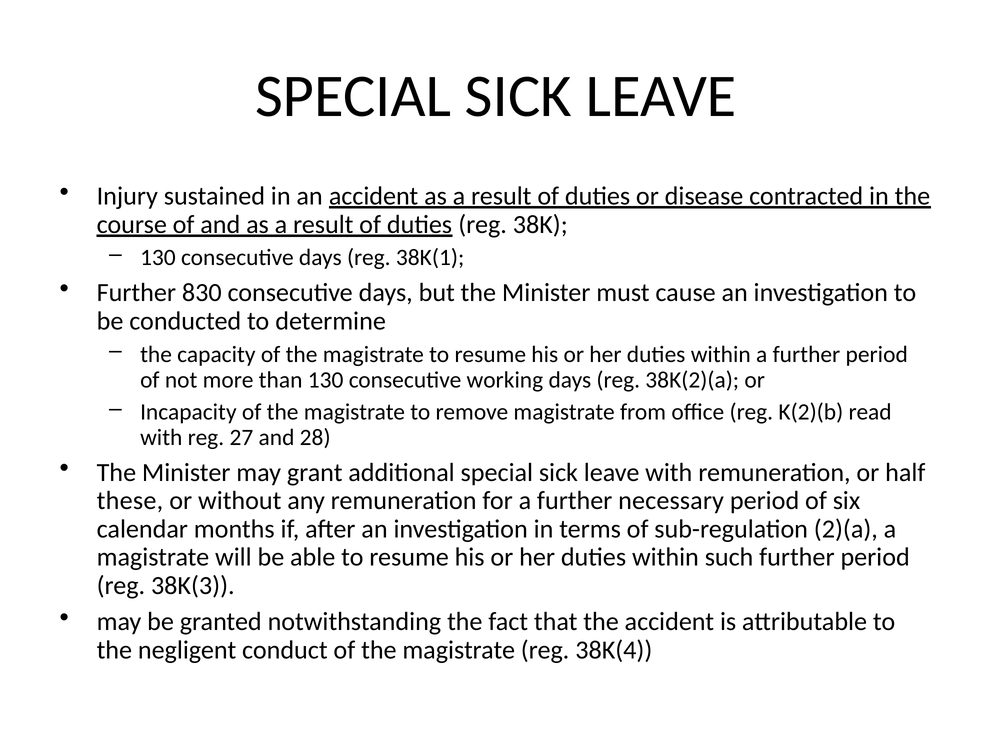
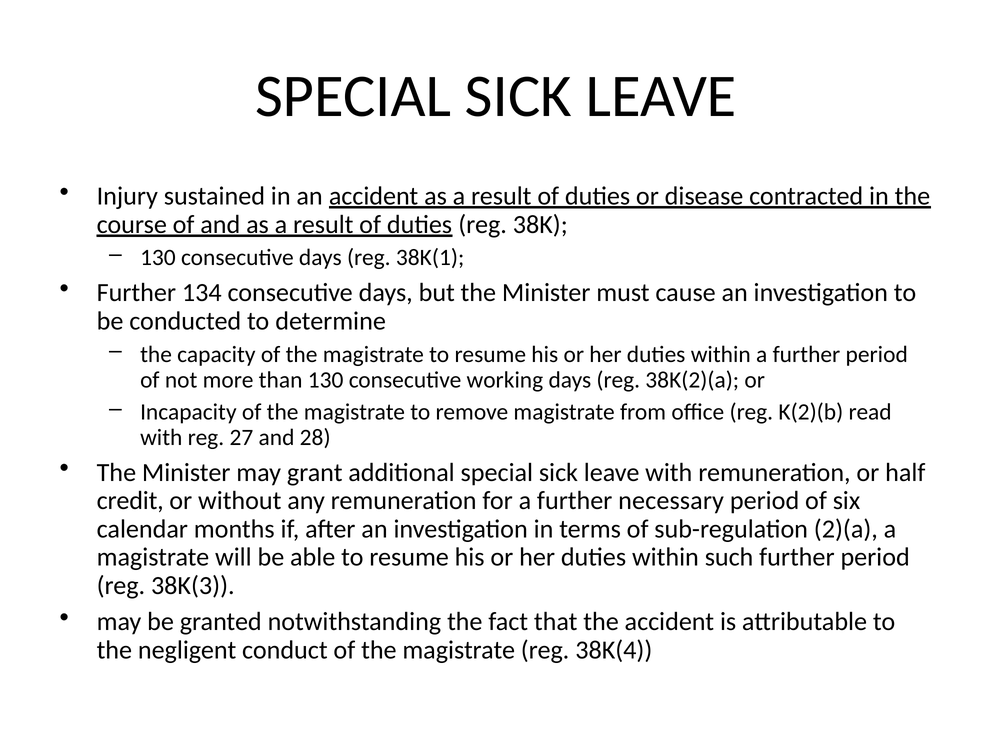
830: 830 -> 134 (202, 293)
these: these -> credit (130, 501)
